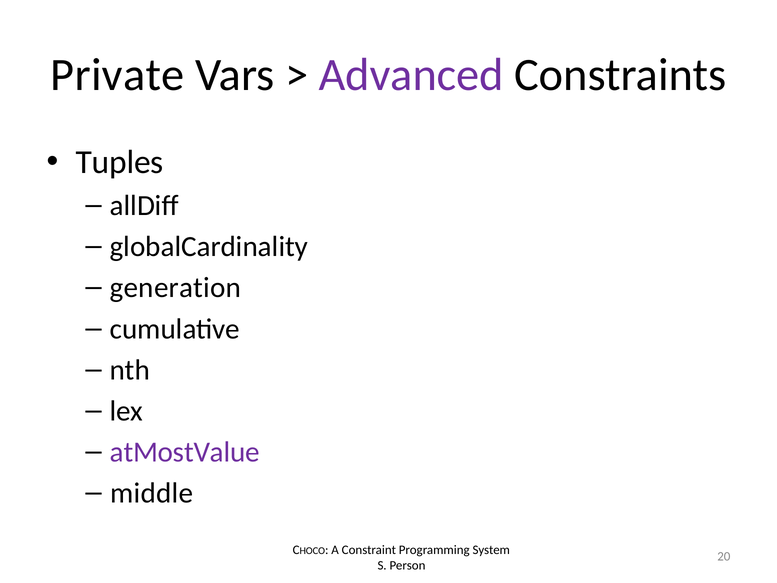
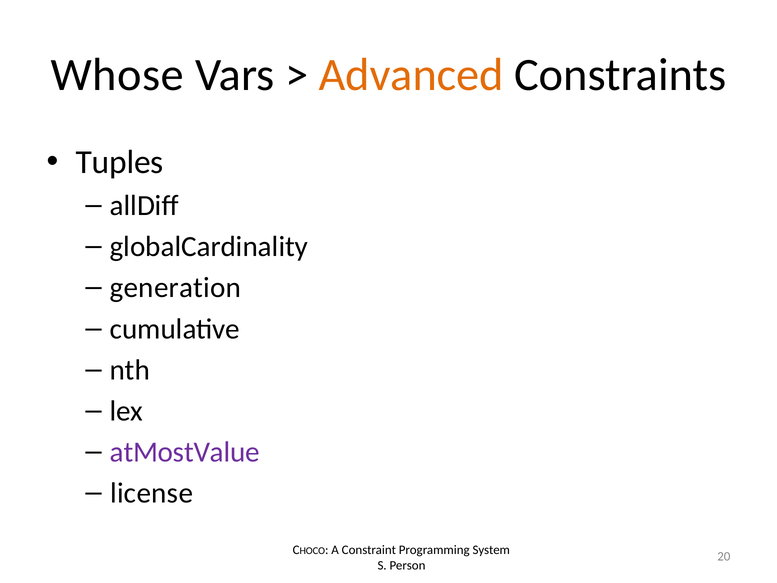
Private: Private -> Whose (117, 75)
Advanced colour: purple -> orange (411, 75)
middle: middle -> license (152, 493)
